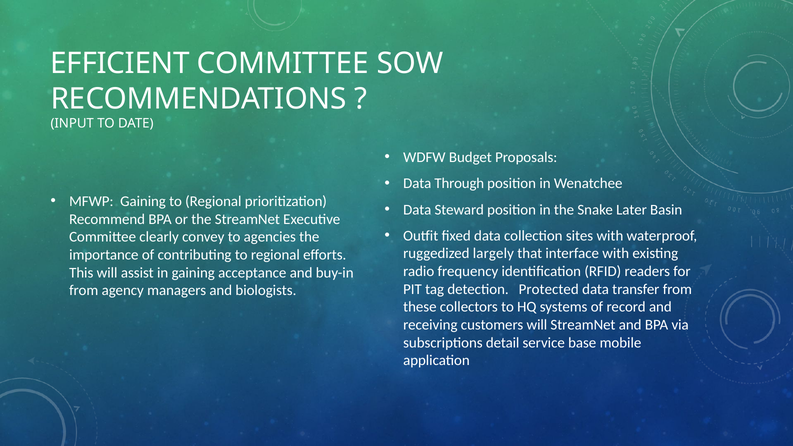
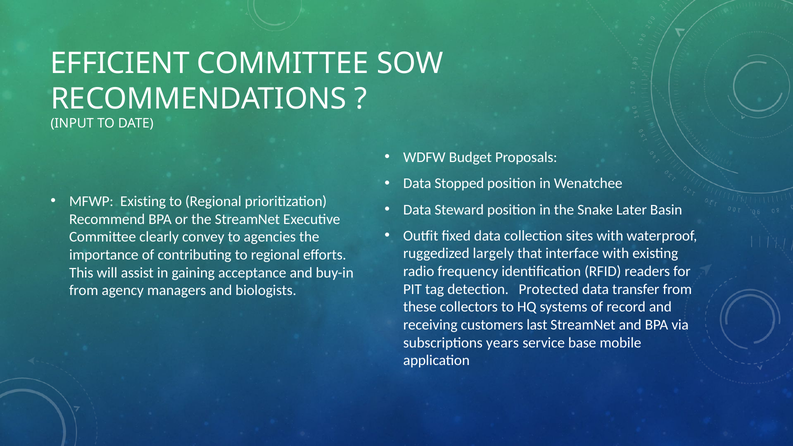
Through: Through -> Stopped (459, 184)
MFWP Gaining: Gaining -> Existing (143, 201)
customers will: will -> last (537, 325)
detail: detail -> years (503, 343)
